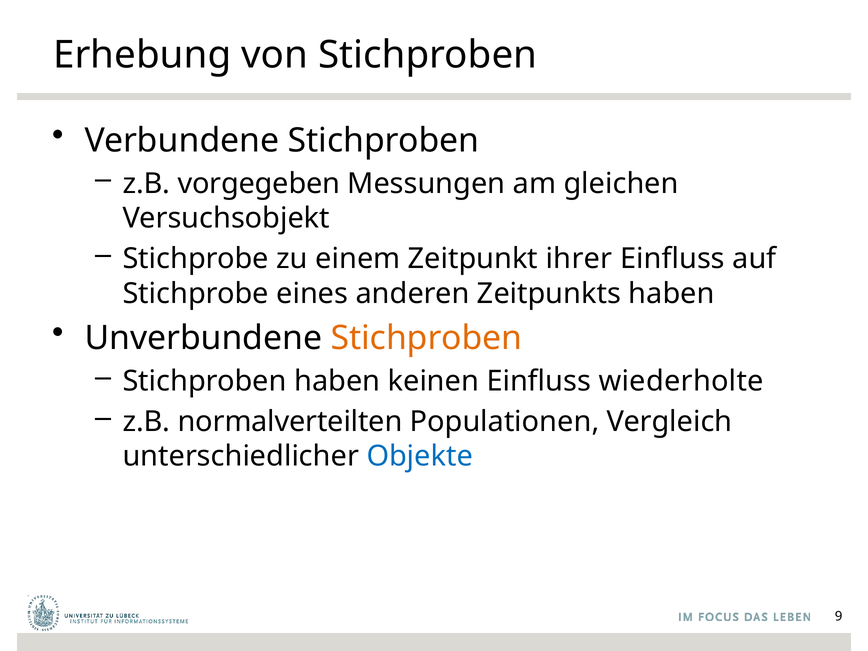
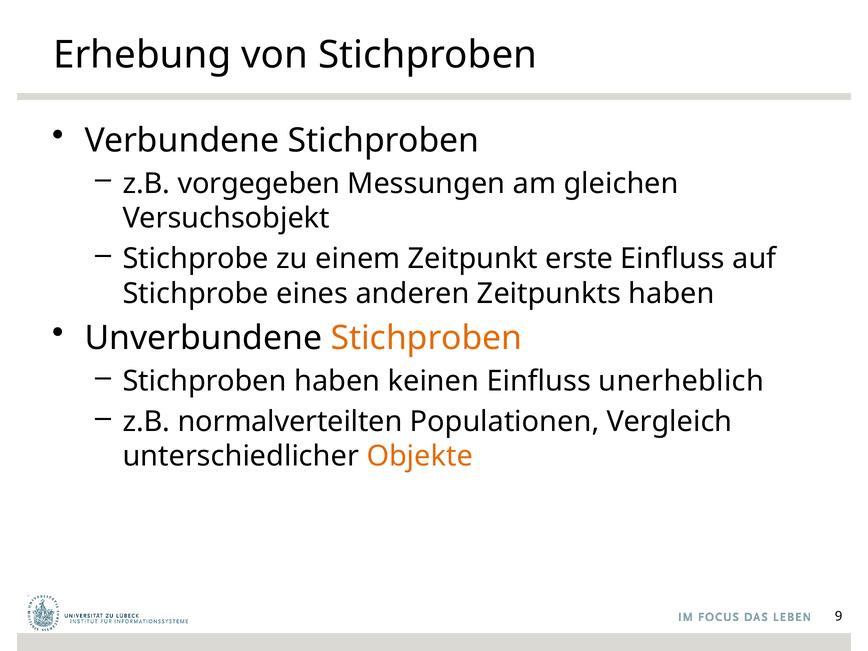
ihrer: ihrer -> erste (579, 259)
wiederholte: wiederholte -> unerheblich (681, 381)
Objekte colour: blue -> orange (420, 456)
